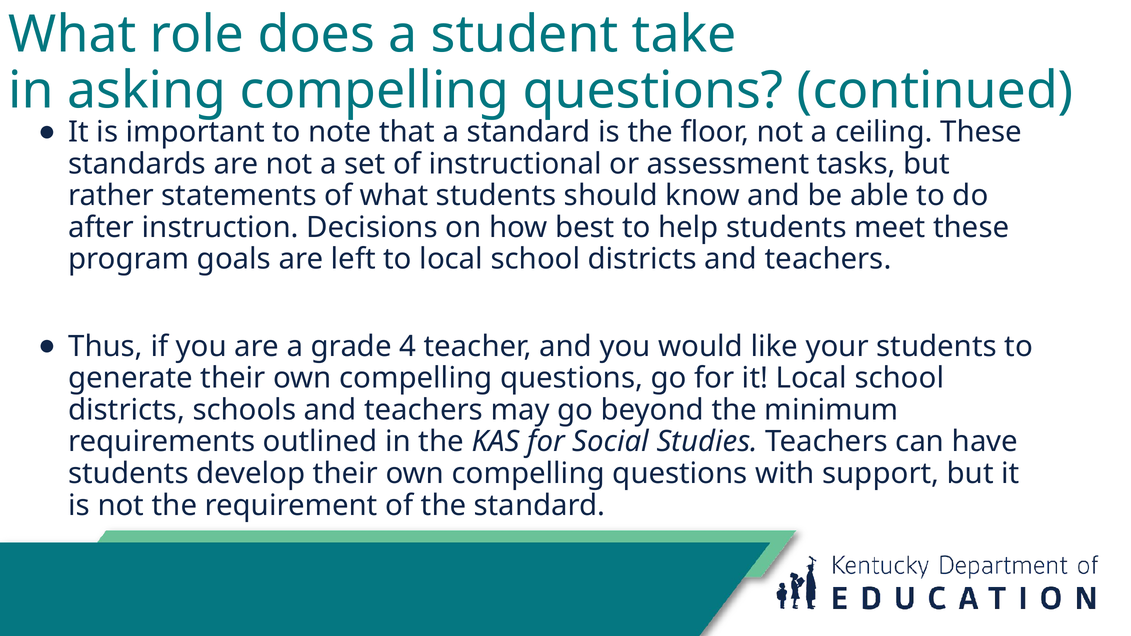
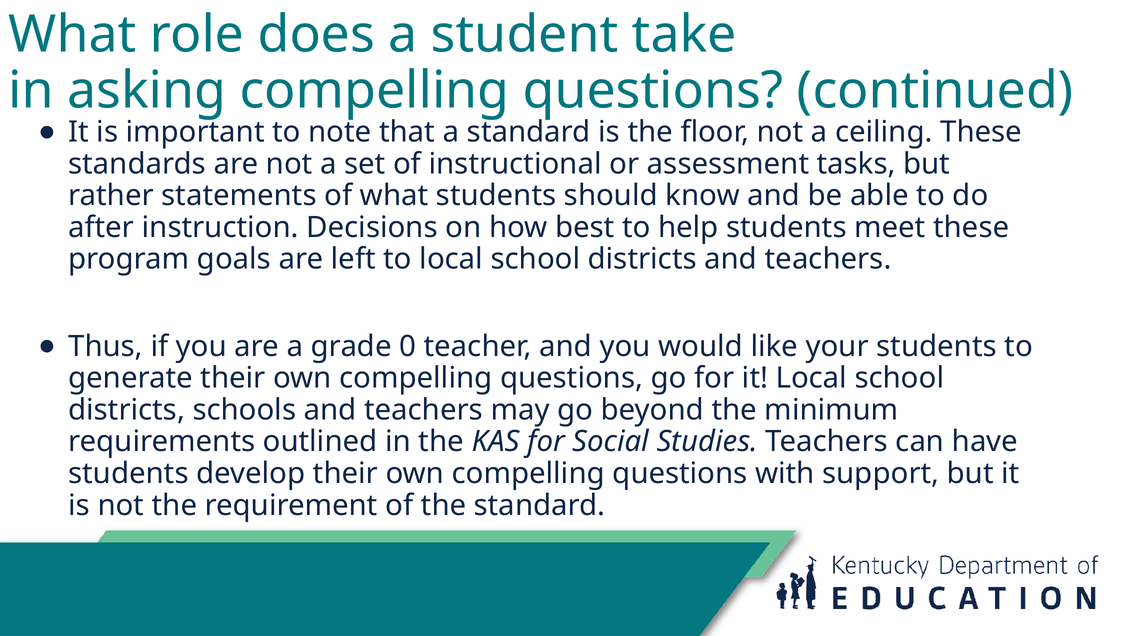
4: 4 -> 0 (408, 347)
